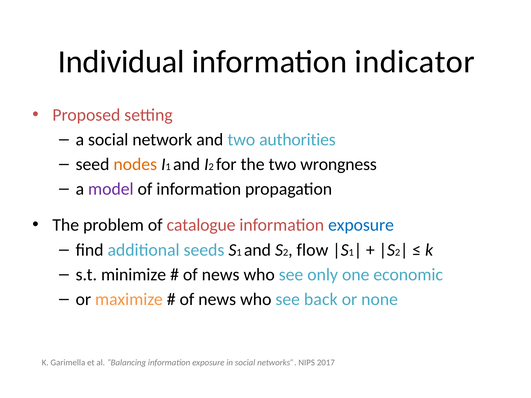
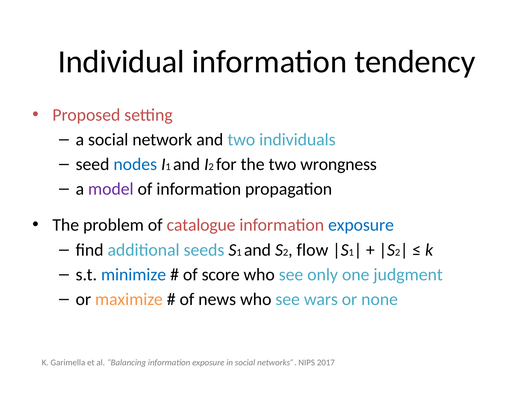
indicator: indicator -> tendency (415, 62)
authorities: authorities -> individuals (297, 140)
nodes colour: orange -> blue (135, 164)
minimize colour: black -> blue (134, 275)
news: news -> score (221, 275)
economic: economic -> judgment (408, 275)
back: back -> wars (321, 300)
